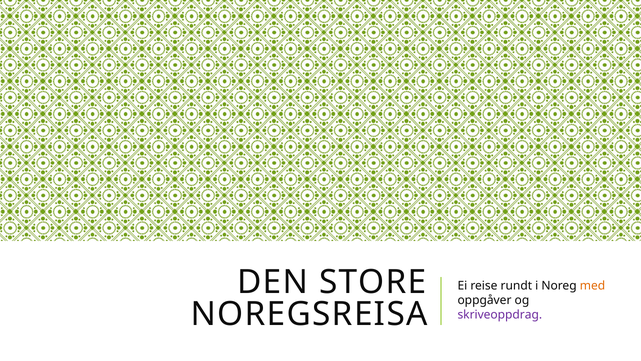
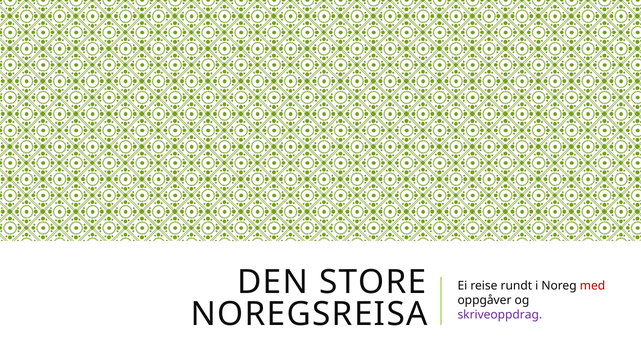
med colour: orange -> red (592, 286)
